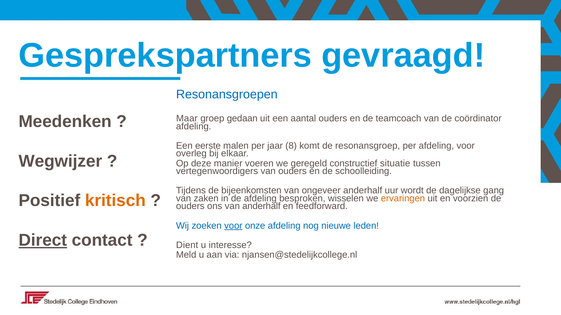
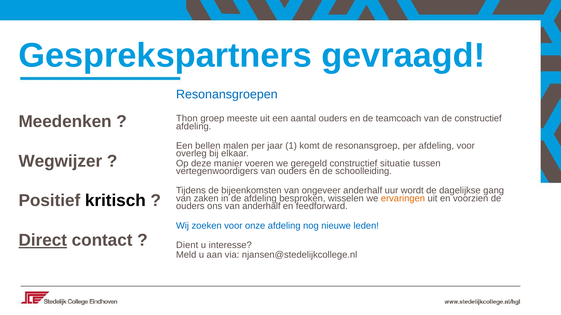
Maar: Maar -> Thon (187, 119)
gedaan: gedaan -> meeste (242, 119)
de coördinator: coördinator -> constructief (478, 119)
eerste: eerste -> bellen (208, 146)
8: 8 -> 1 (291, 146)
kritisch colour: orange -> black (115, 201)
voor underline: present -> none (233, 226)
